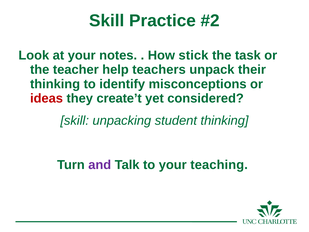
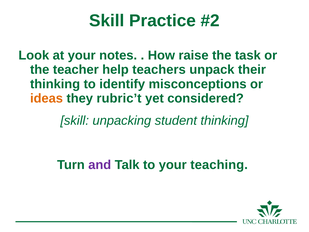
stick: stick -> raise (194, 55)
ideas colour: red -> orange (47, 98)
create’t: create’t -> rubric’t (119, 98)
